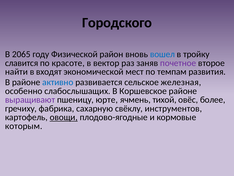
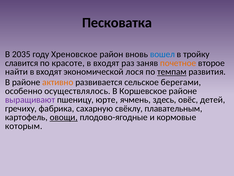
Городского: Городского -> Песковатка (117, 23)
2065: 2065 -> 2035 (21, 54)
Физической: Физической -> Хреновское (74, 54)
вектор: вектор -> входят (106, 63)
почетное colour: purple -> orange (178, 63)
мест: мест -> лося (135, 72)
темпам underline: none -> present (172, 72)
активно colour: blue -> orange (58, 82)
железная: железная -> берегами (181, 82)
слабослышащих: слабослышащих -> осуществлялось (77, 91)
тихой: тихой -> здесь (164, 99)
более: более -> детей (213, 99)
инструментов: инструментов -> плавательным (173, 108)
